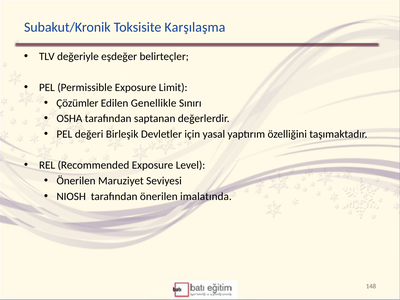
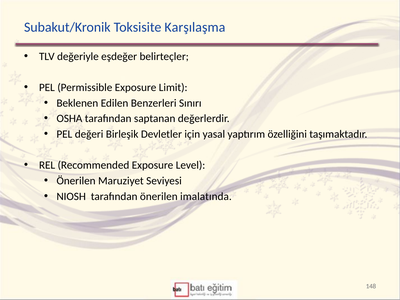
Çözümler: Çözümler -> Beklenen (77, 103)
Genellikle: Genellikle -> Benzerleri (154, 103)
